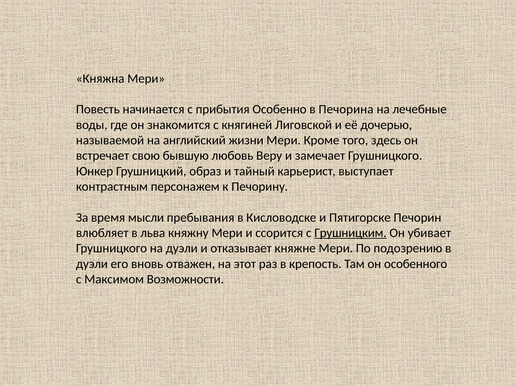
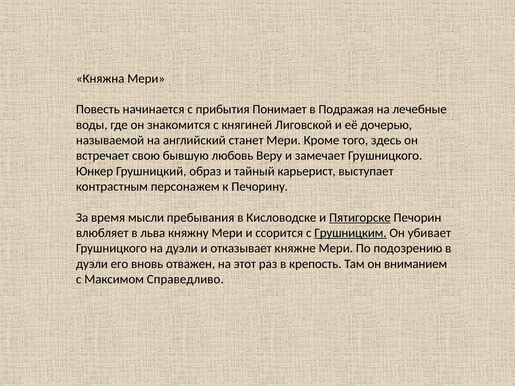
Особенно: Особенно -> Понимает (280, 109)
Печорина: Печорина -> Подражая (346, 109)
жизни: жизни -> станет (246, 140)
Пятигорске underline: none -> present (360, 218)
особенного: особенного -> вниманием (416, 264)
Возможности: Возможности -> Справедливо (185, 279)
